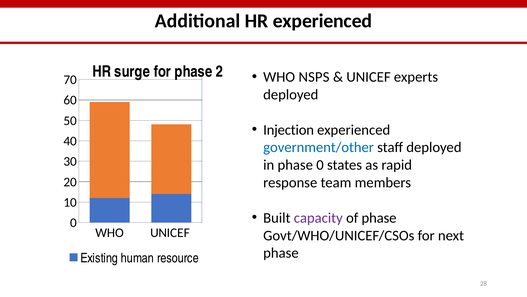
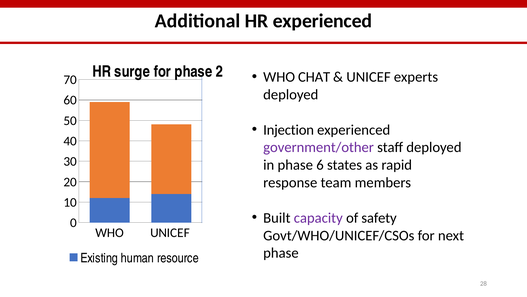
NSPS: NSPS -> CHAT (314, 77)
government/other colour: blue -> purple (319, 147)
phase 0: 0 -> 6 (320, 165)
of phase: phase -> safety (379, 217)
